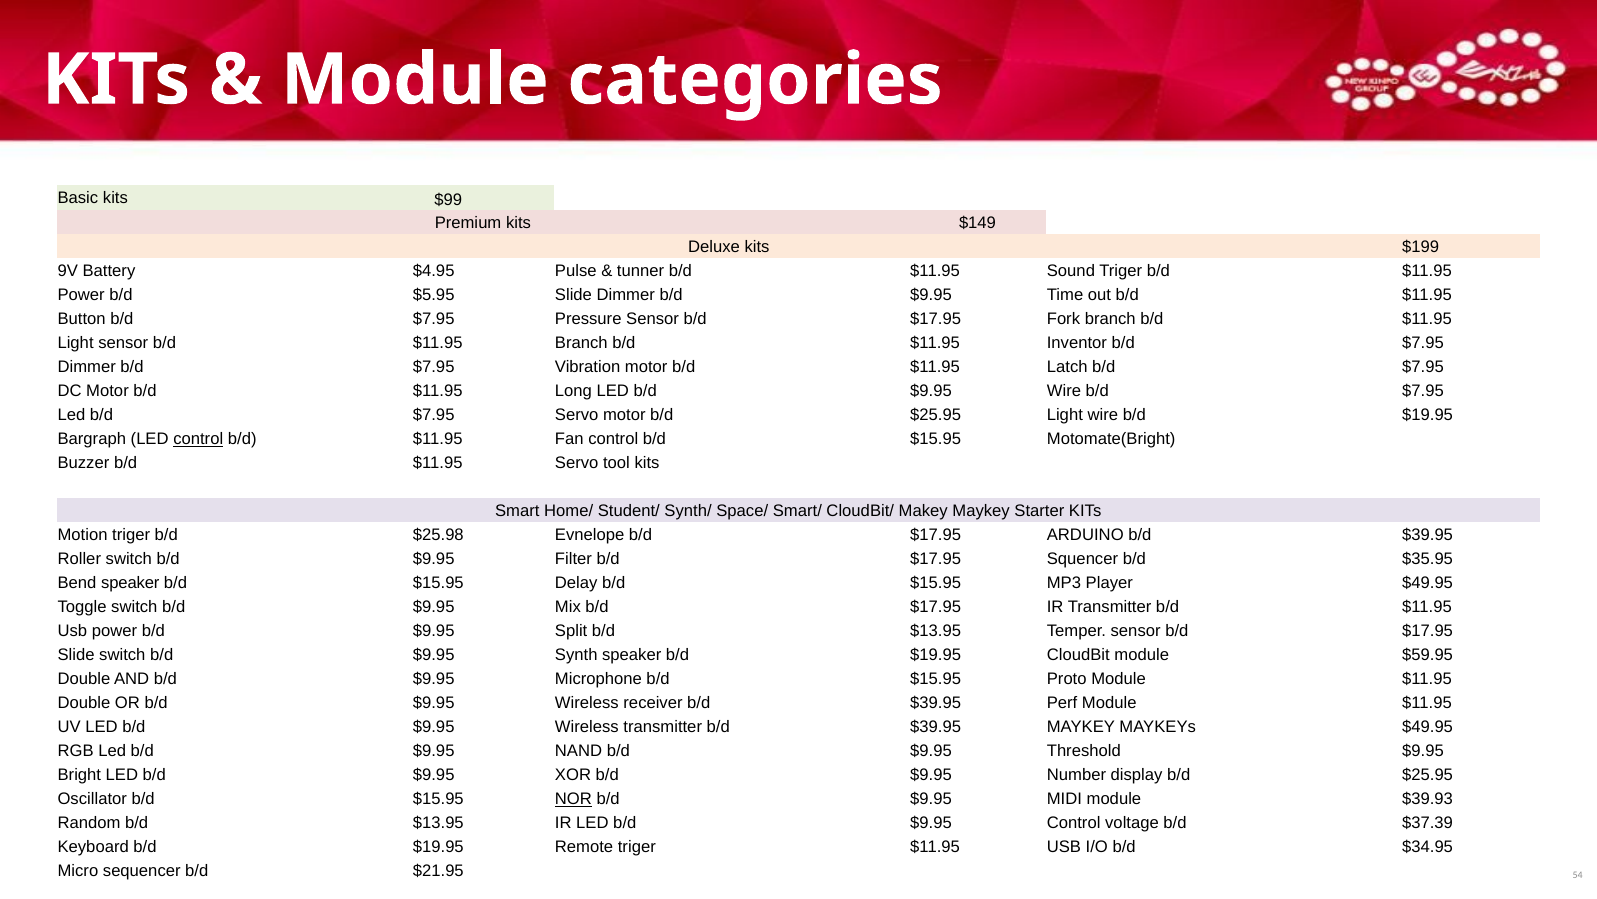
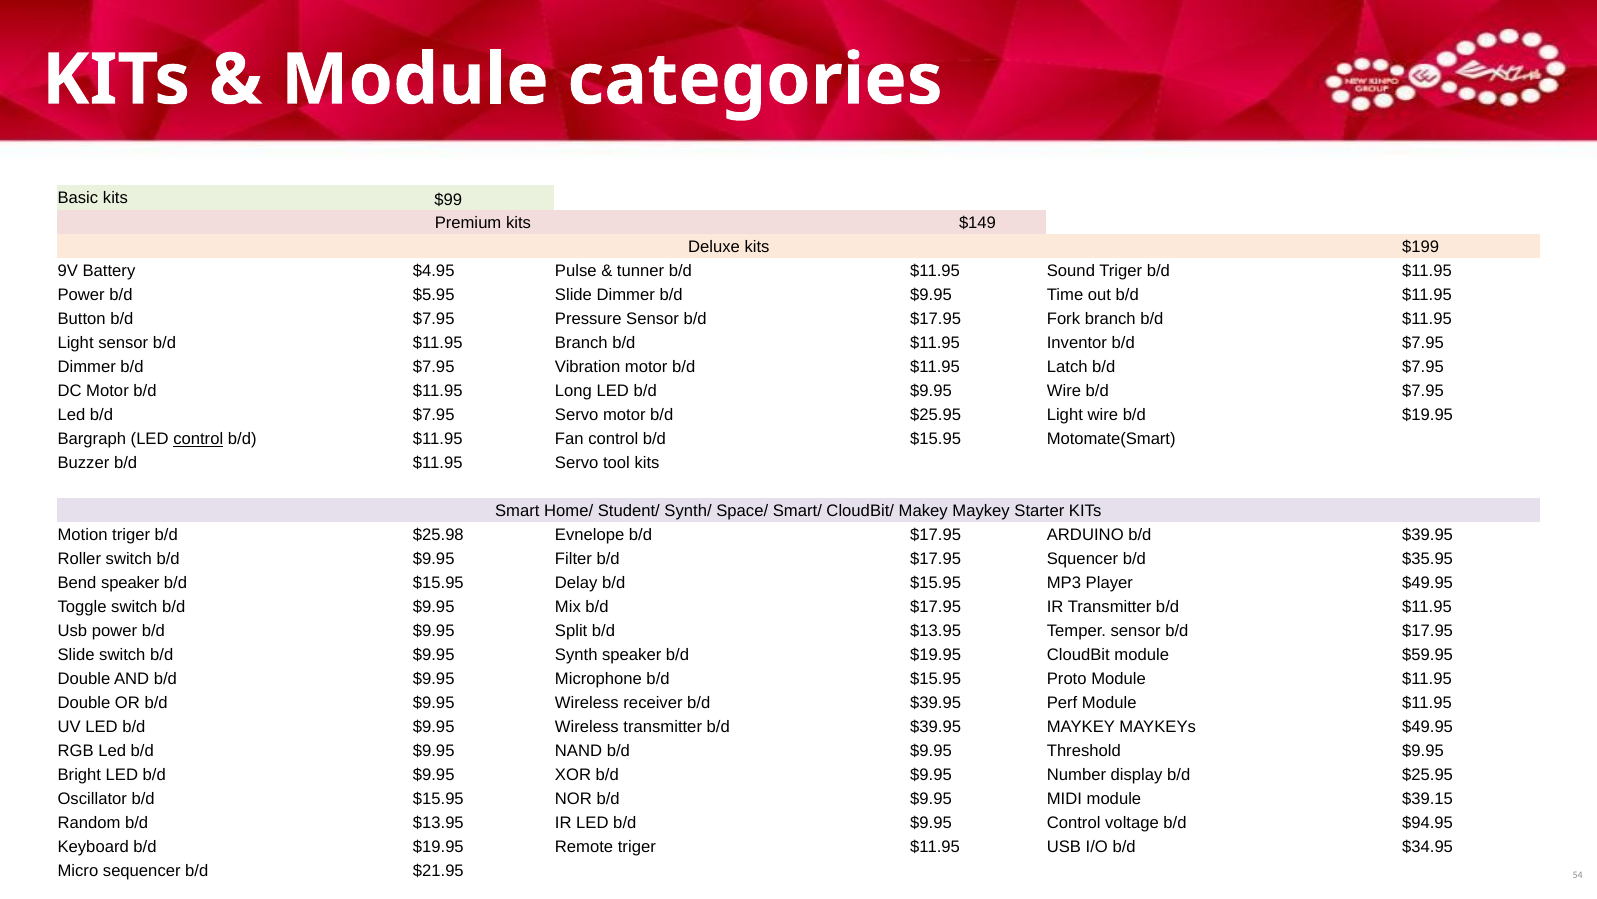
Motomate(Bright: Motomate(Bright -> Motomate(Smart (1111, 439)
NOR underline: present -> none (573, 799)
$39.93: $39.93 -> $39.15 (1428, 799)
$37.39: $37.39 -> $94.95 (1428, 823)
